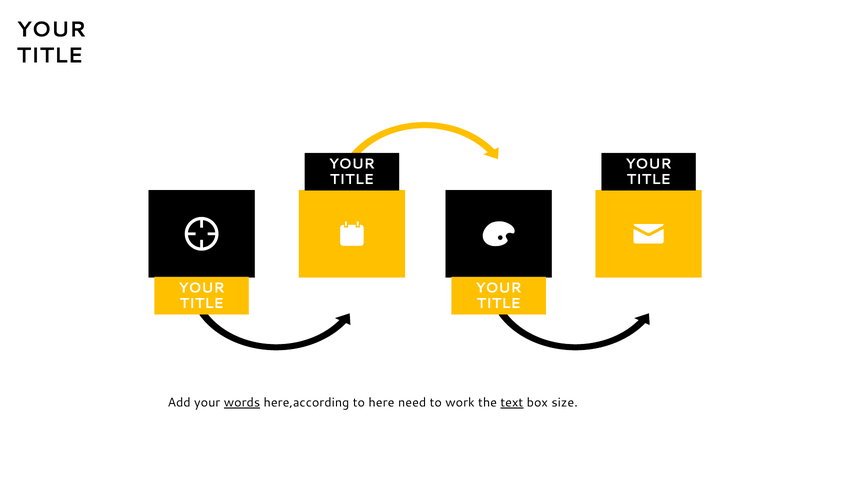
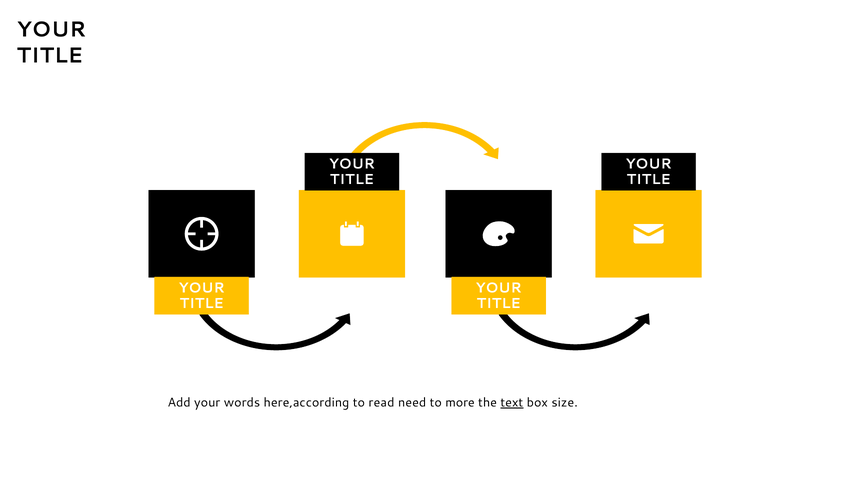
words underline: present -> none (242, 403)
here: here -> read (381, 403)
work: work -> more (460, 403)
